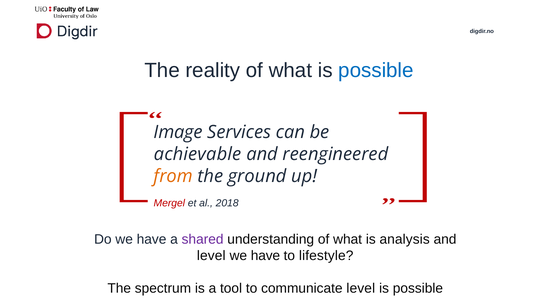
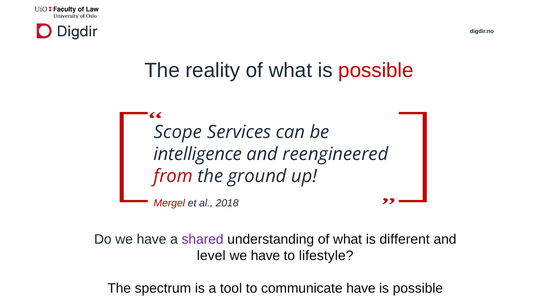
possible colour: blue -> red (376, 71)
Image: Image -> Scope (178, 132)
achievable: achievable -> intelligence (198, 154)
from colour: orange -> red (173, 176)
analysis: analysis -> different (405, 239)
communicate level: level -> have (361, 289)
